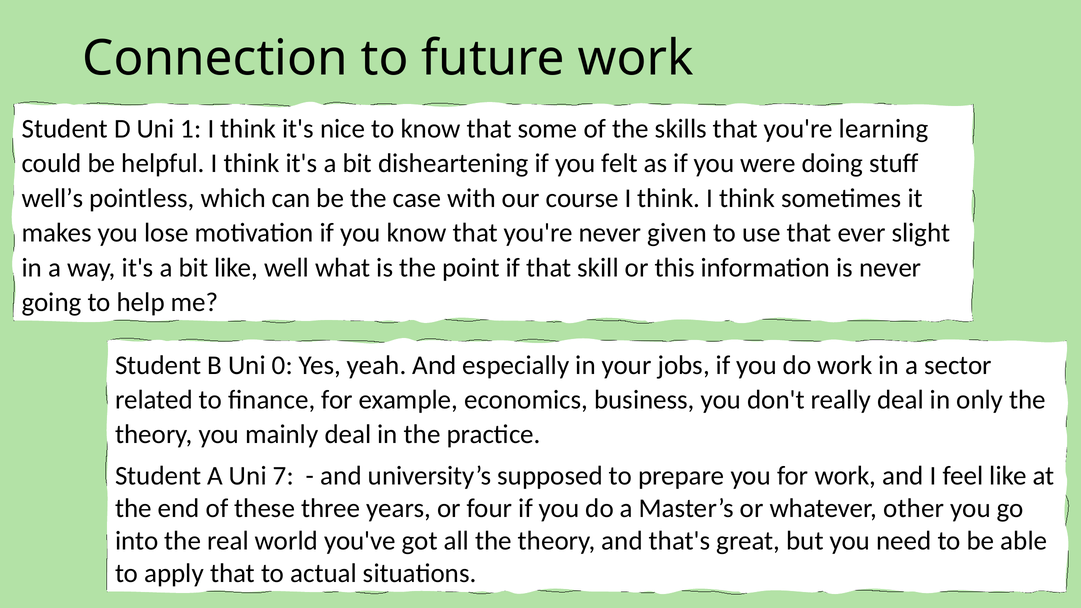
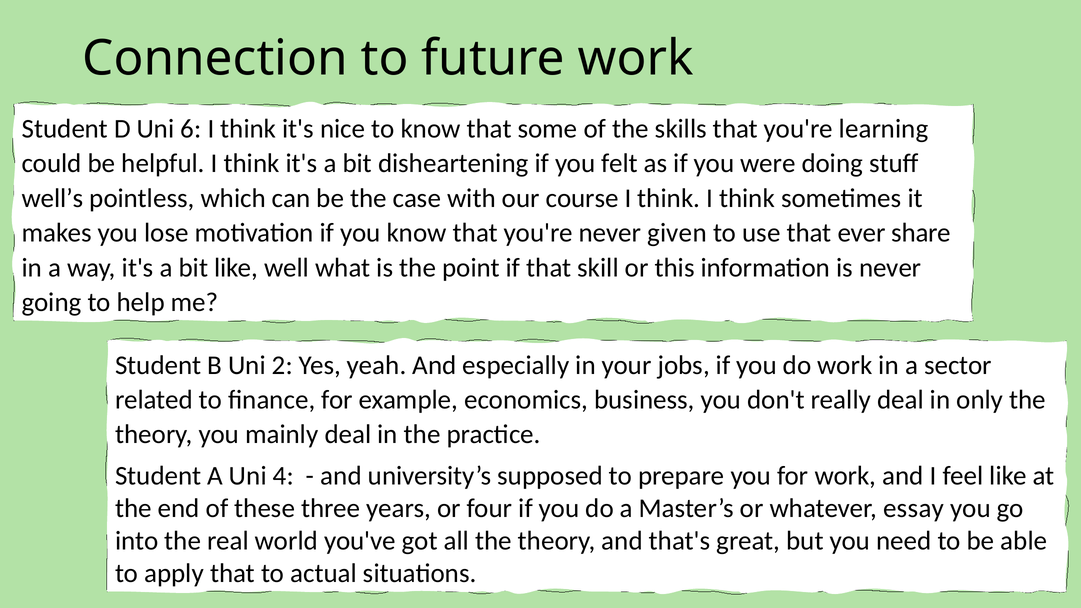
1: 1 -> 6 (191, 129)
slight: slight -> share (921, 233)
0: 0 -> 2 (282, 365)
7: 7 -> 4 (283, 476)
other: other -> essay (914, 508)
